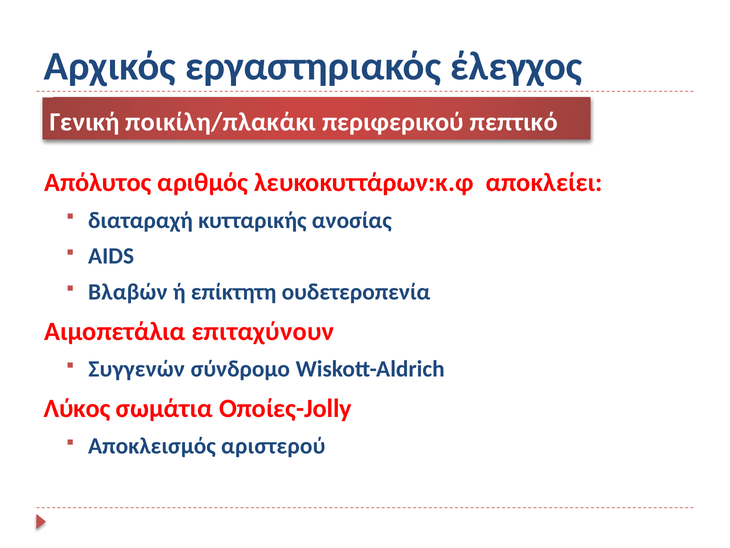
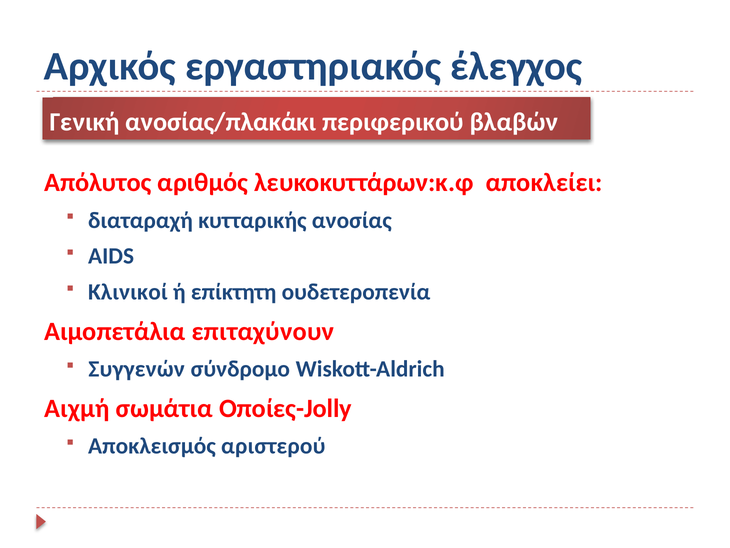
ποικίλη/πλακάκι: ποικίλη/πλακάκι -> ανοσίας/πλακάκι (221, 122)
πεπτικό: πεπτικό -> βλαβών (514, 122)
Βλαβών: Βλαβών -> Κλινικοί (128, 292)
Λύκος: Λύκος -> Αιχμή (77, 408)
